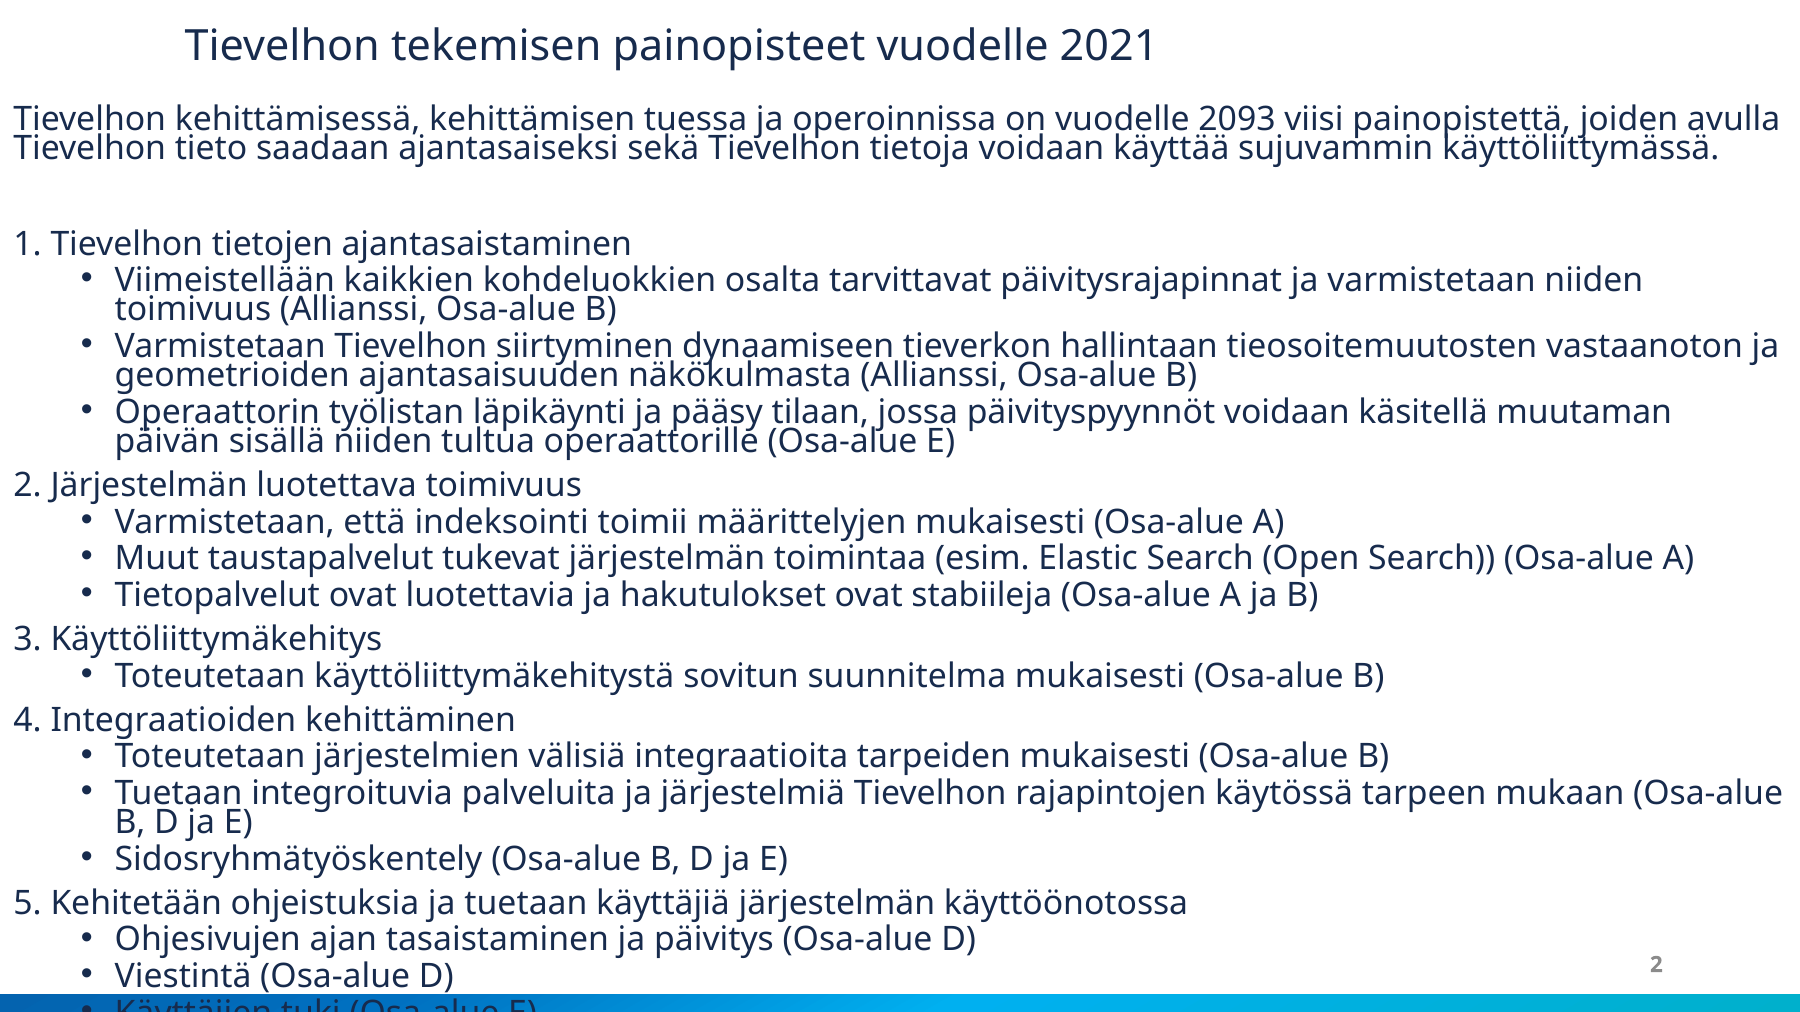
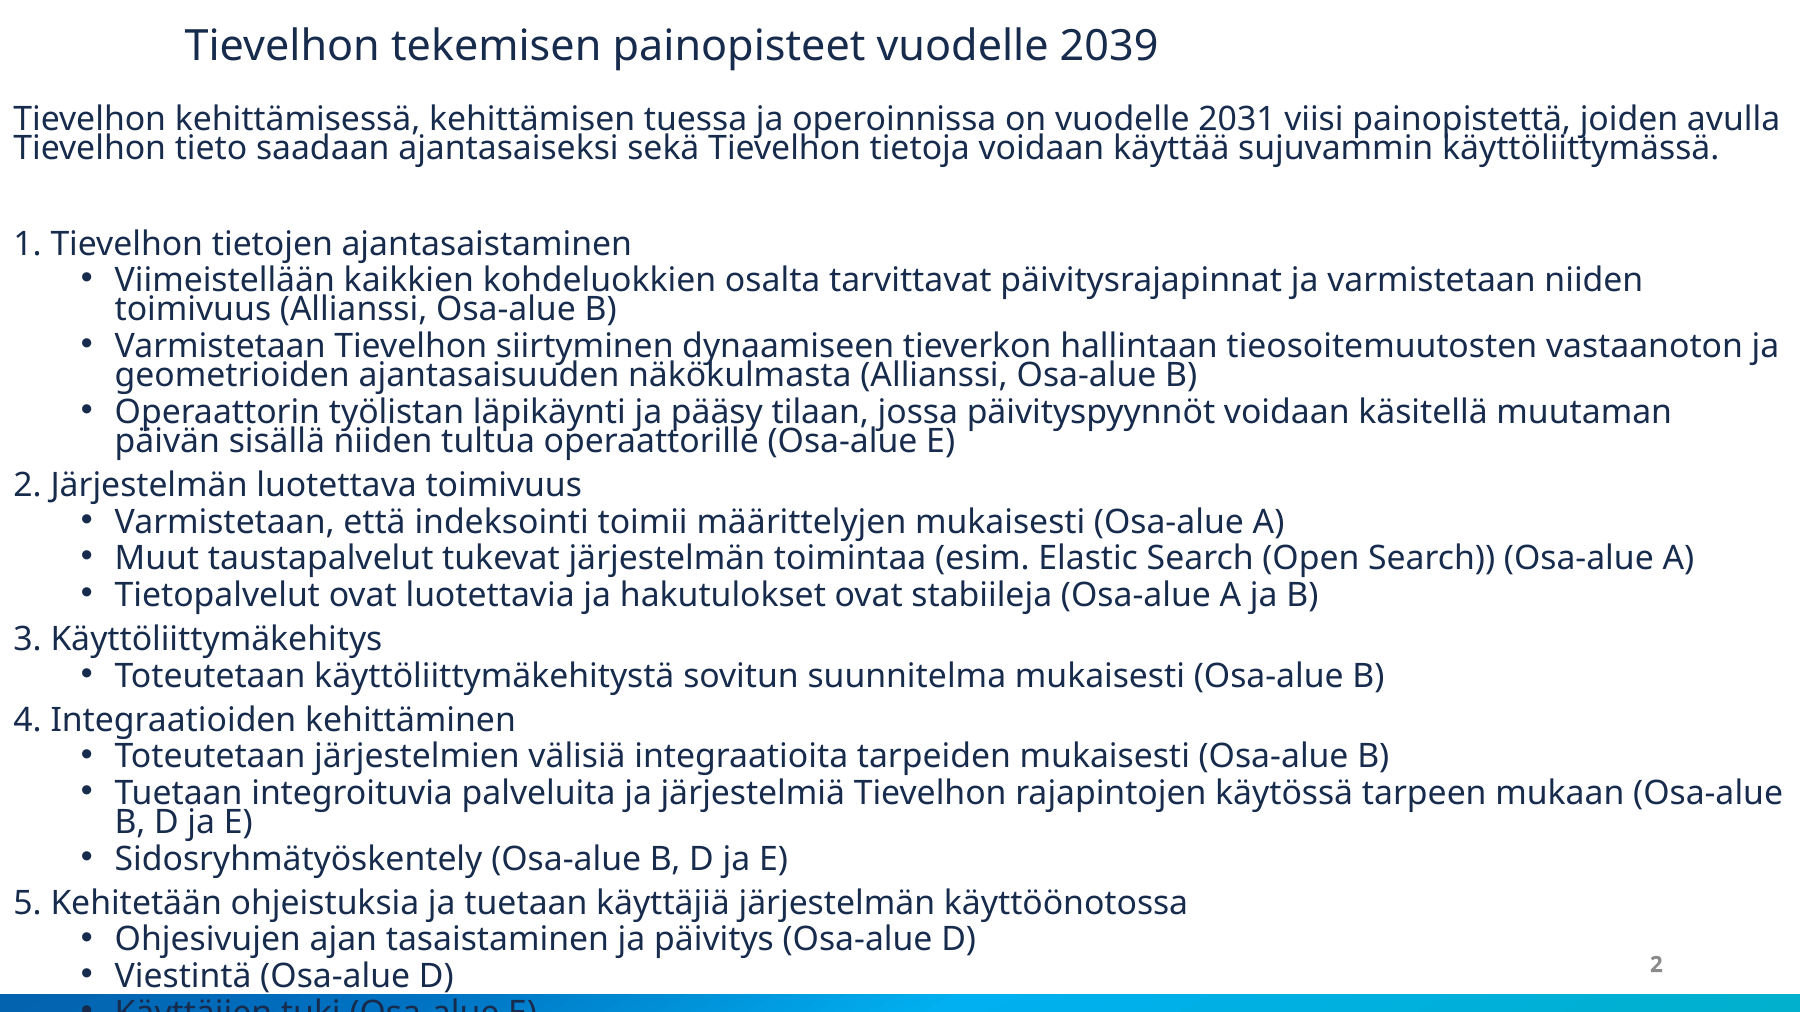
2021: 2021 -> 2039 (1109, 46)
2093: 2093 -> 2031 (1237, 119)
